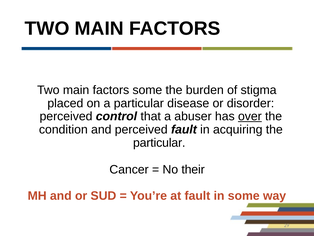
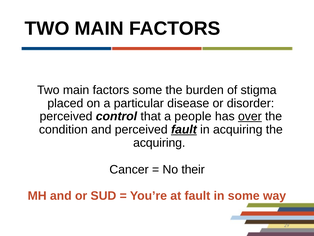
abuser: abuser -> people (193, 116)
fault underline: none -> present (184, 129)
particular: particular -> acquiring (159, 143)
